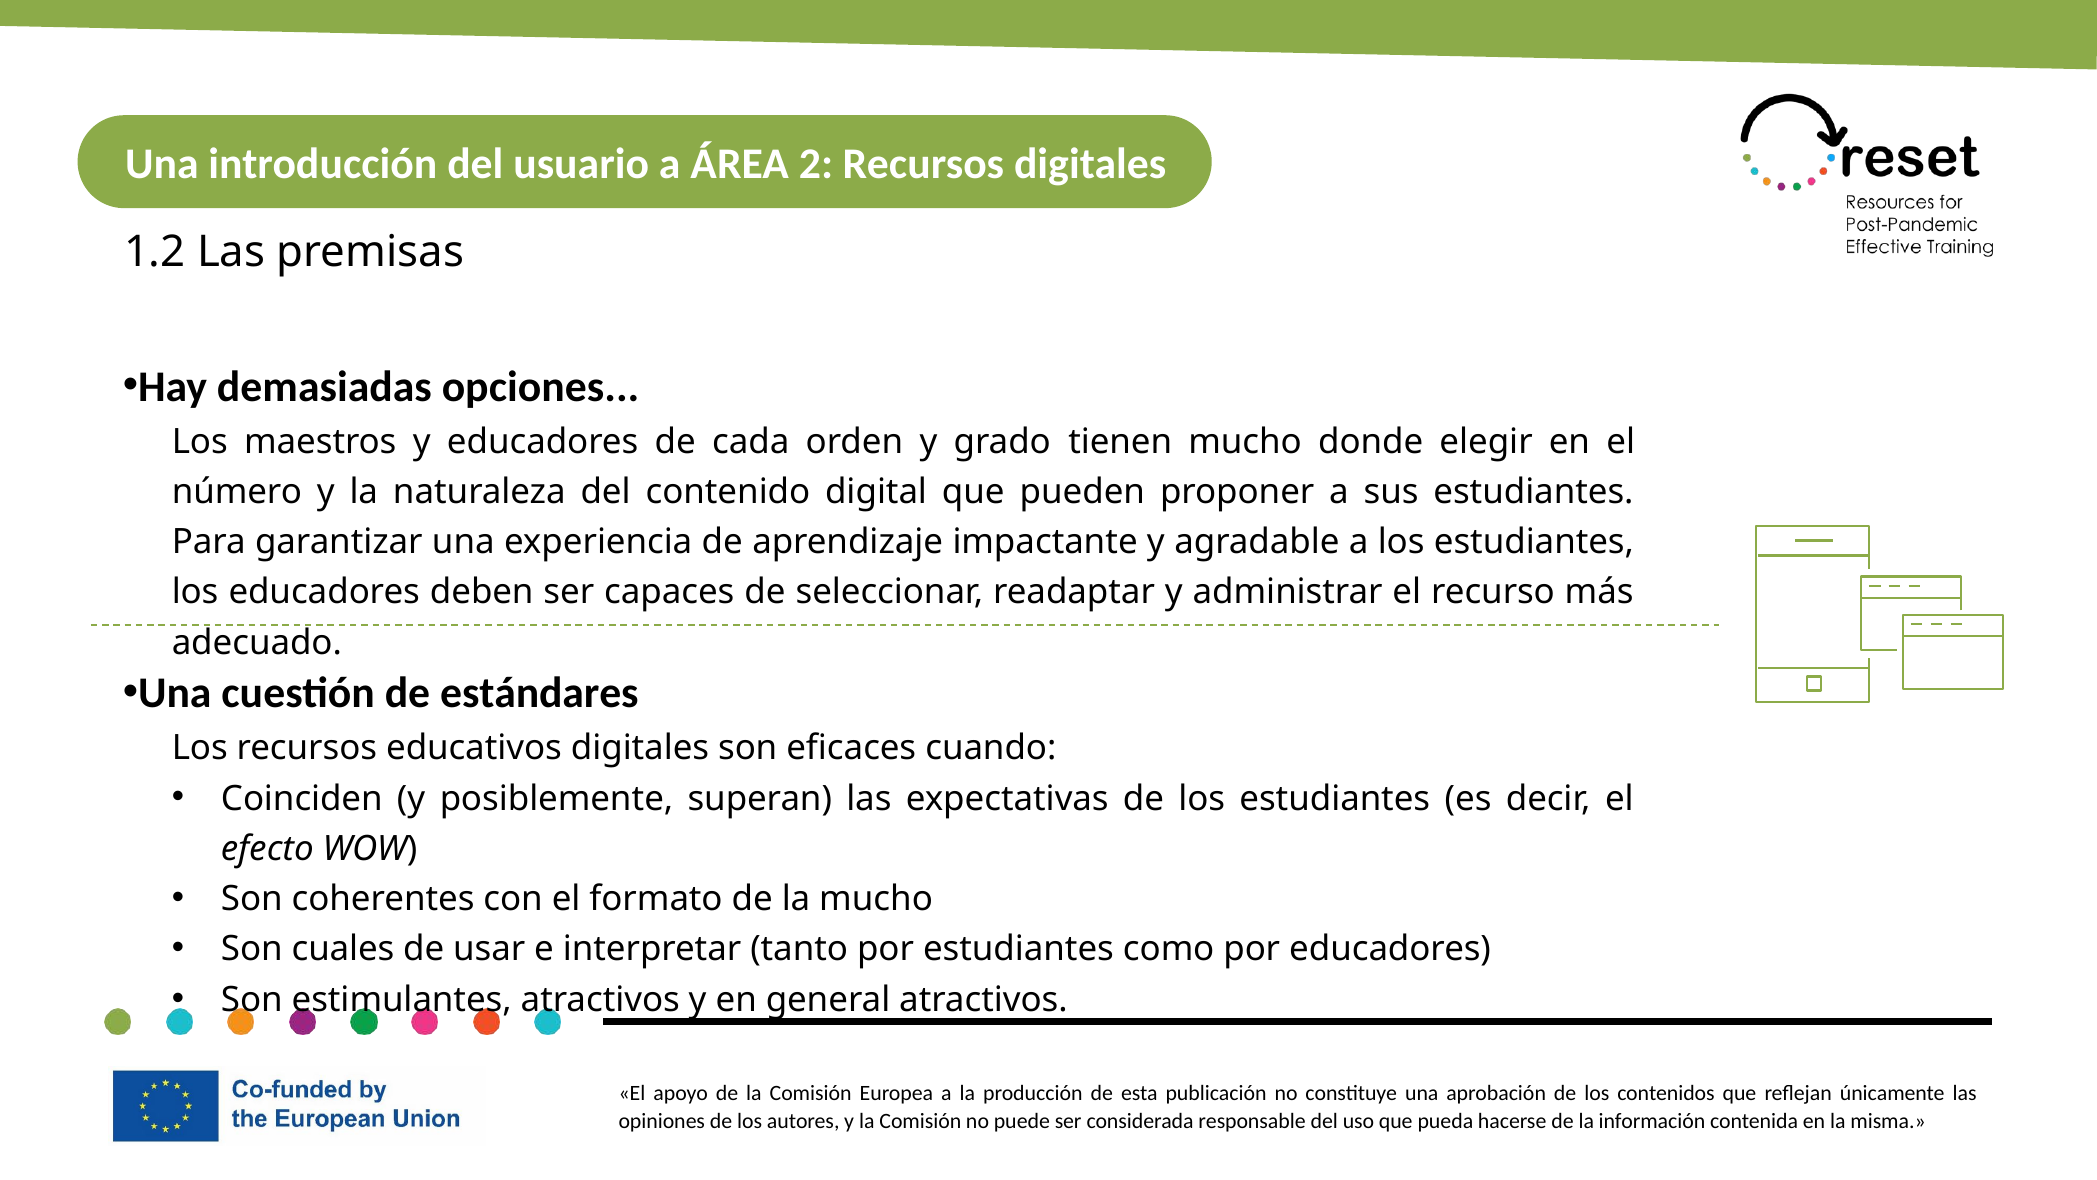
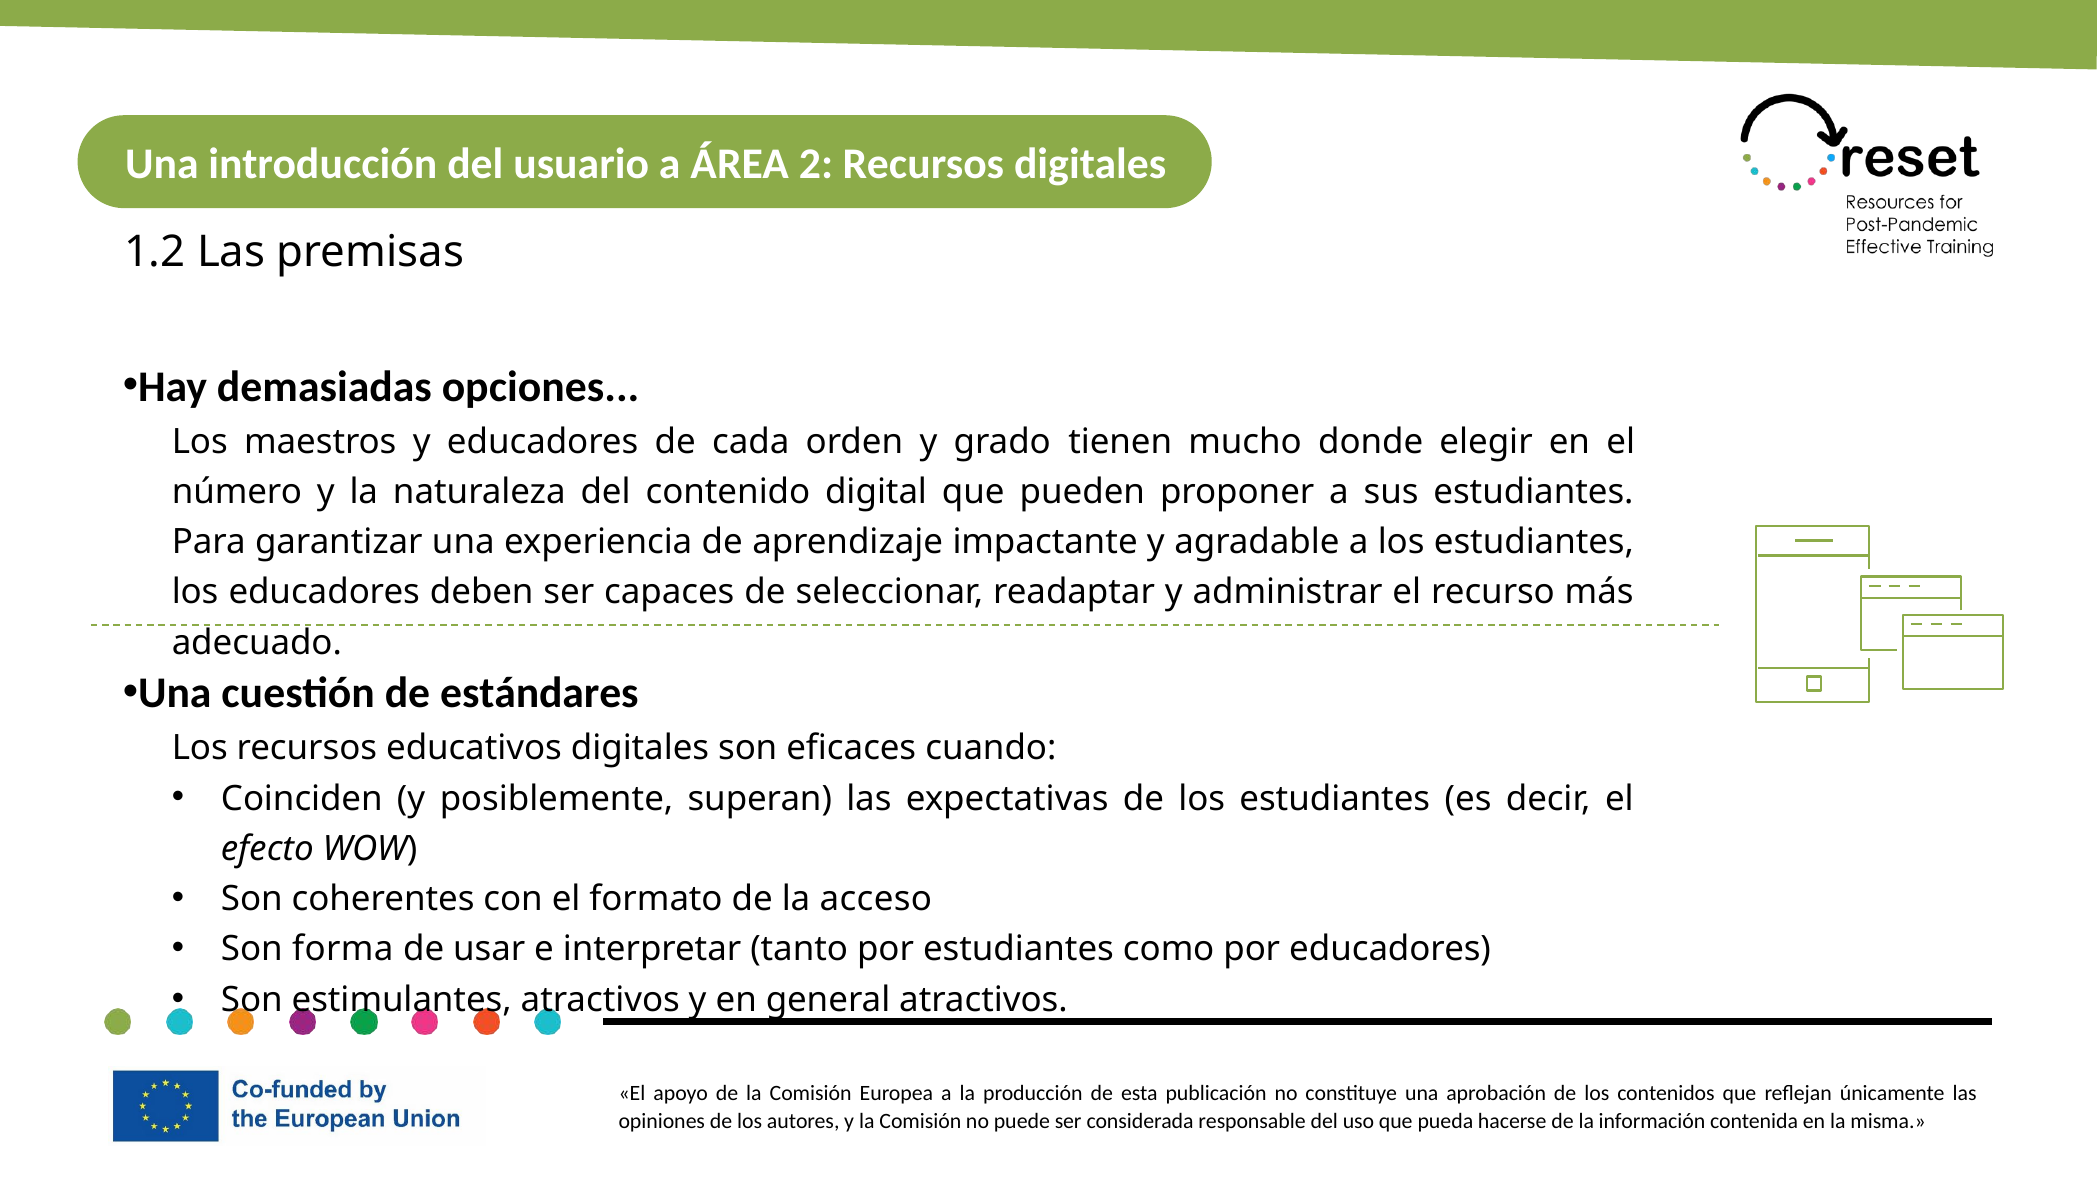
la mucho: mucho -> acceso (876, 899)
cuales: cuales -> forma (343, 949)
